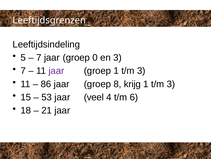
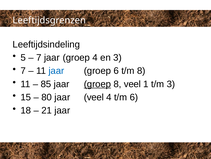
groep 0: 0 -> 4 (95, 57)
jaar colour: purple -> blue (56, 71)
groep 1: 1 -> 6 (116, 71)
3: 3 -> 8 (141, 71)
86: 86 -> 85 (46, 84)
groep underline: none -> present (97, 84)
8 krijg: krijg -> veel (132, 84)
53: 53 -> 80 (47, 97)
